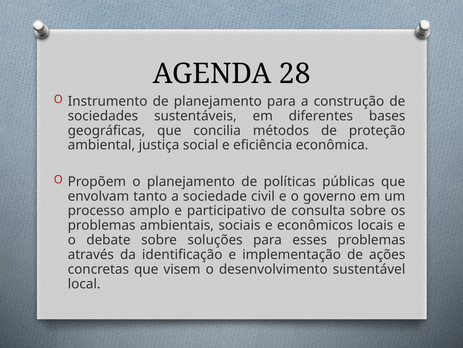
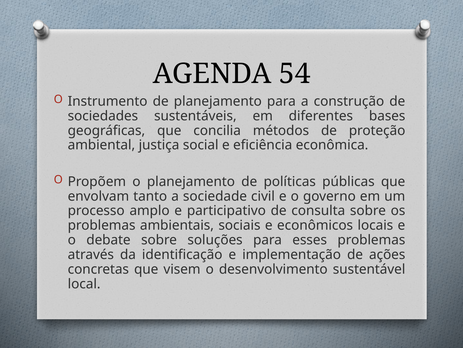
28: 28 -> 54 (295, 74)
